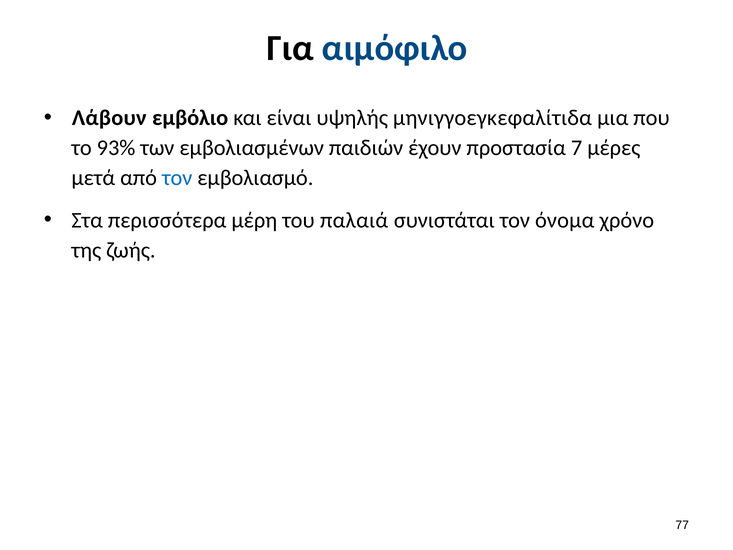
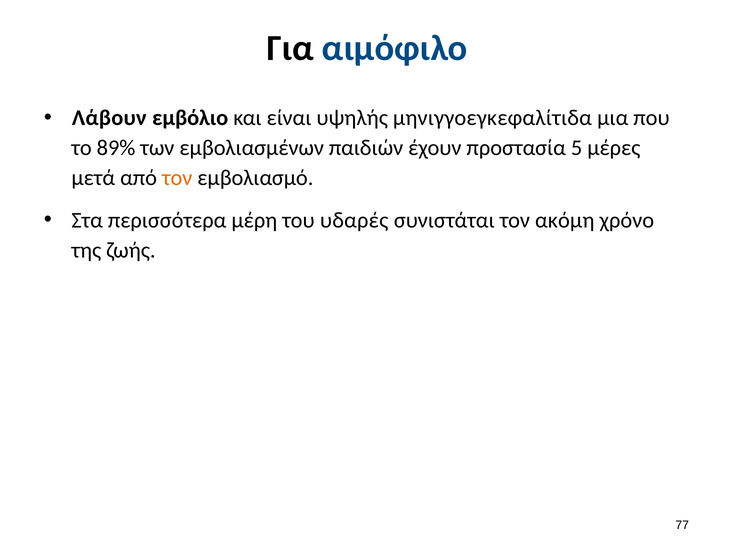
93%: 93% -> 89% (116, 148)
7: 7 -> 5 (577, 148)
τον colour: blue -> orange (177, 178)
παλαιά: παλαιά -> υδαρές (354, 220)
όνομα: όνομα -> ακόμη (565, 220)
